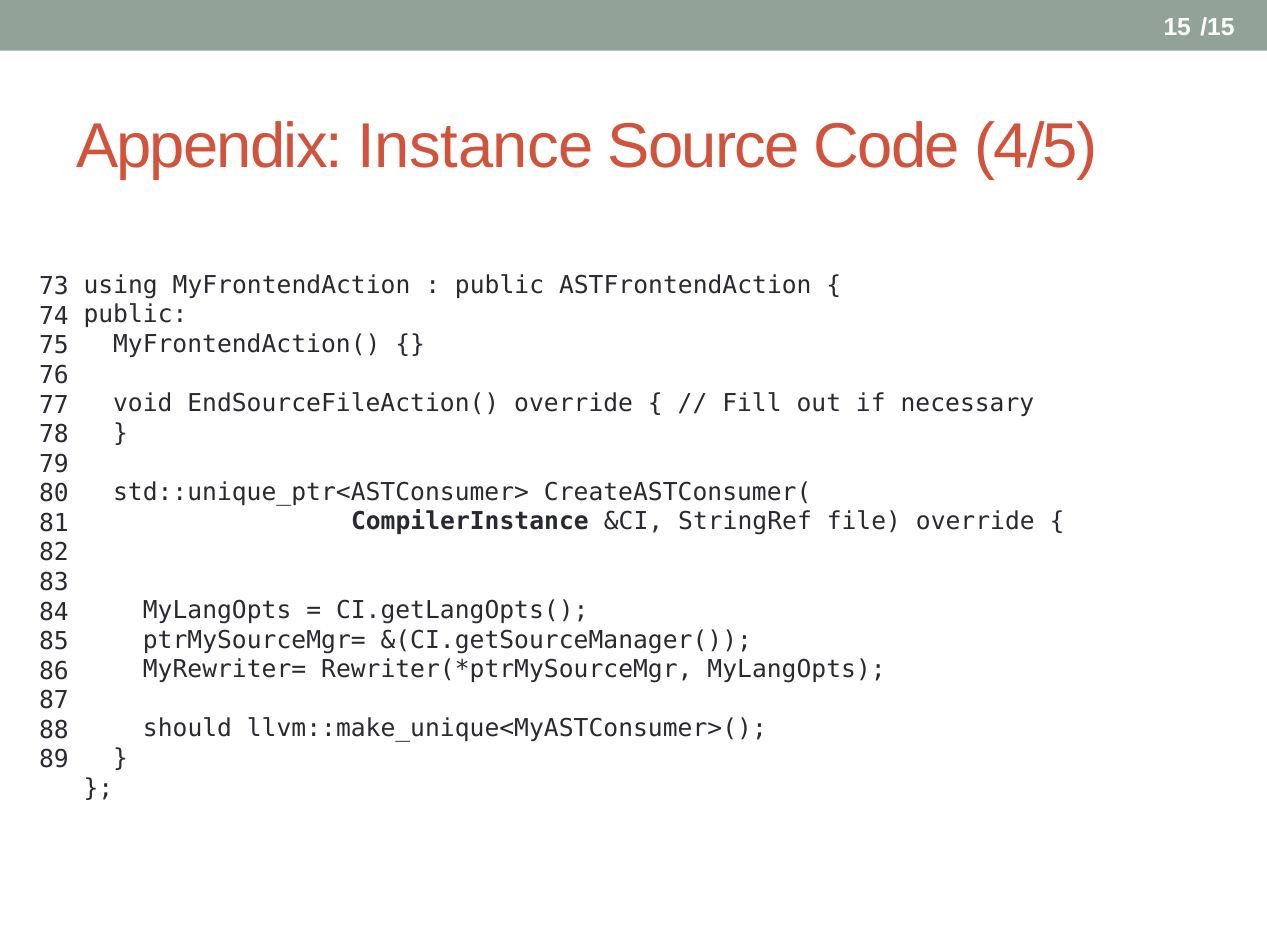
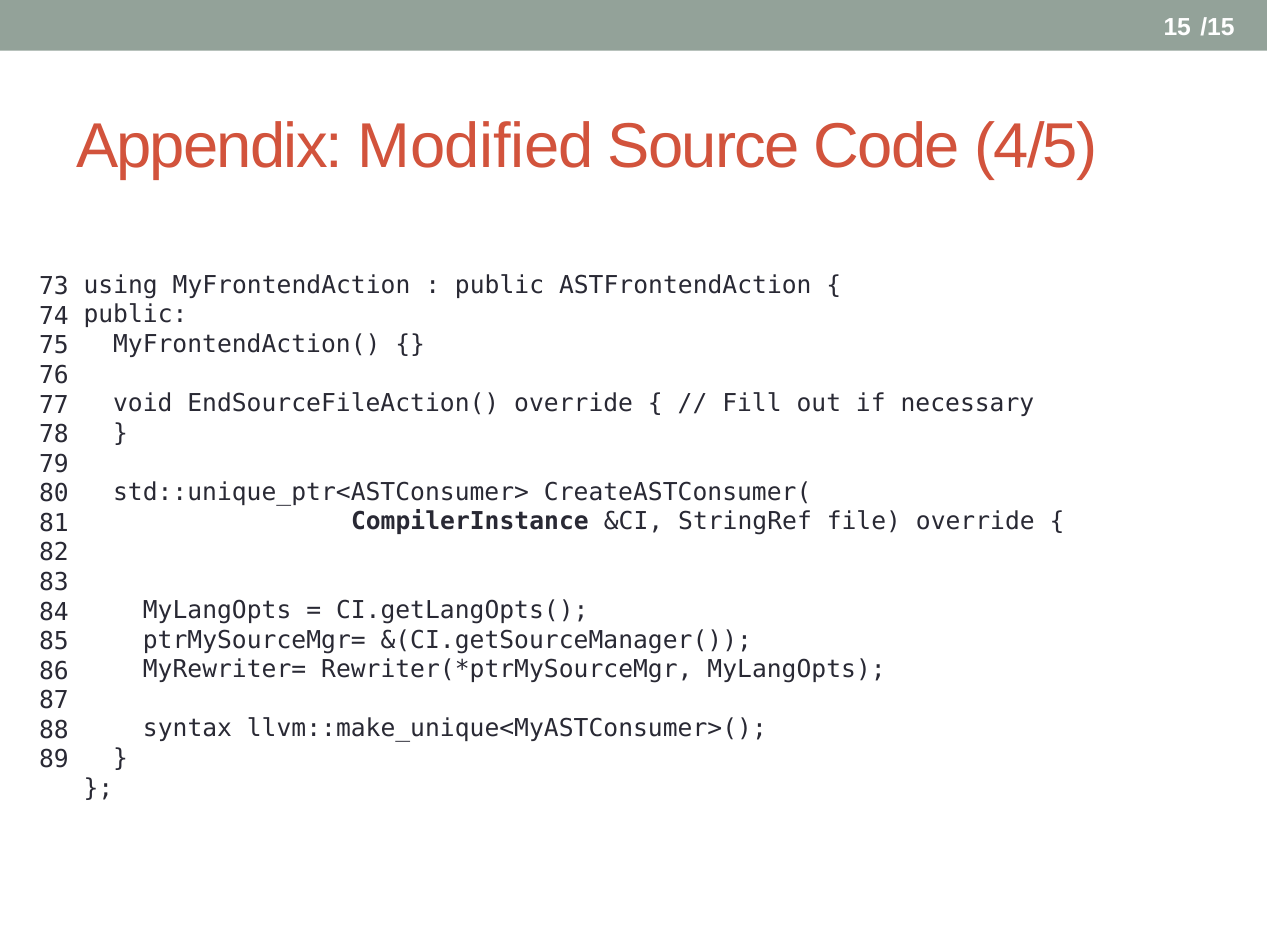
Instance: Instance -> Modified (476, 147)
should: should -> syntax (187, 729)
